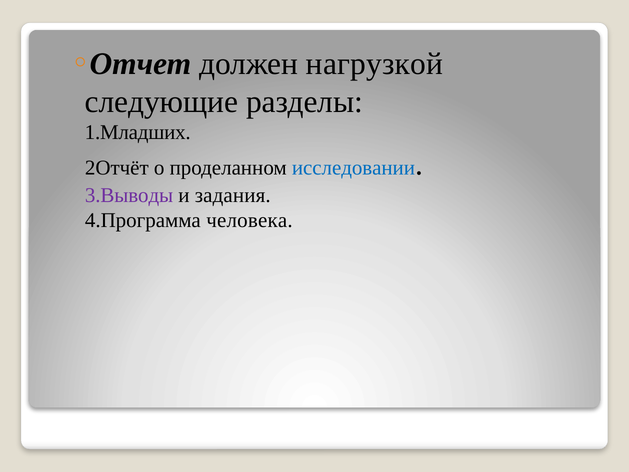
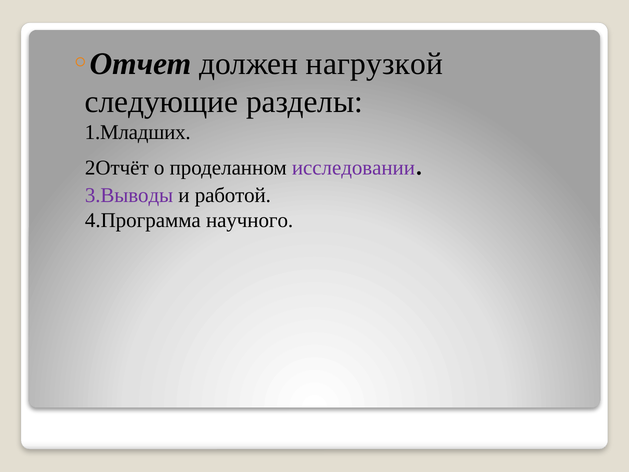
исследовании colour: blue -> purple (353, 168)
задания: задания -> работой (233, 195)
человека: человека -> научного (250, 220)
